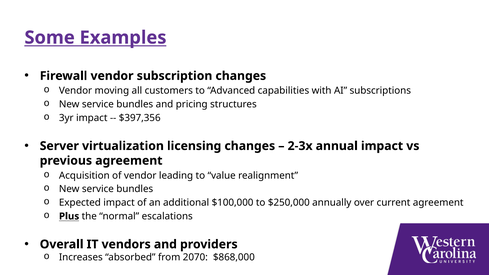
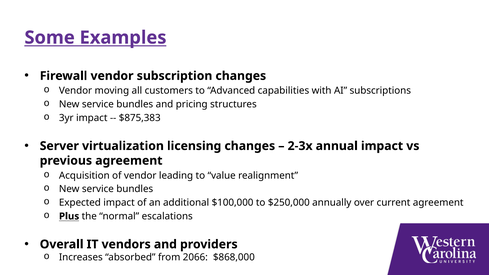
$397,356: $397,356 -> $875,383 (140, 118)
2070: 2070 -> 2066 (195, 257)
